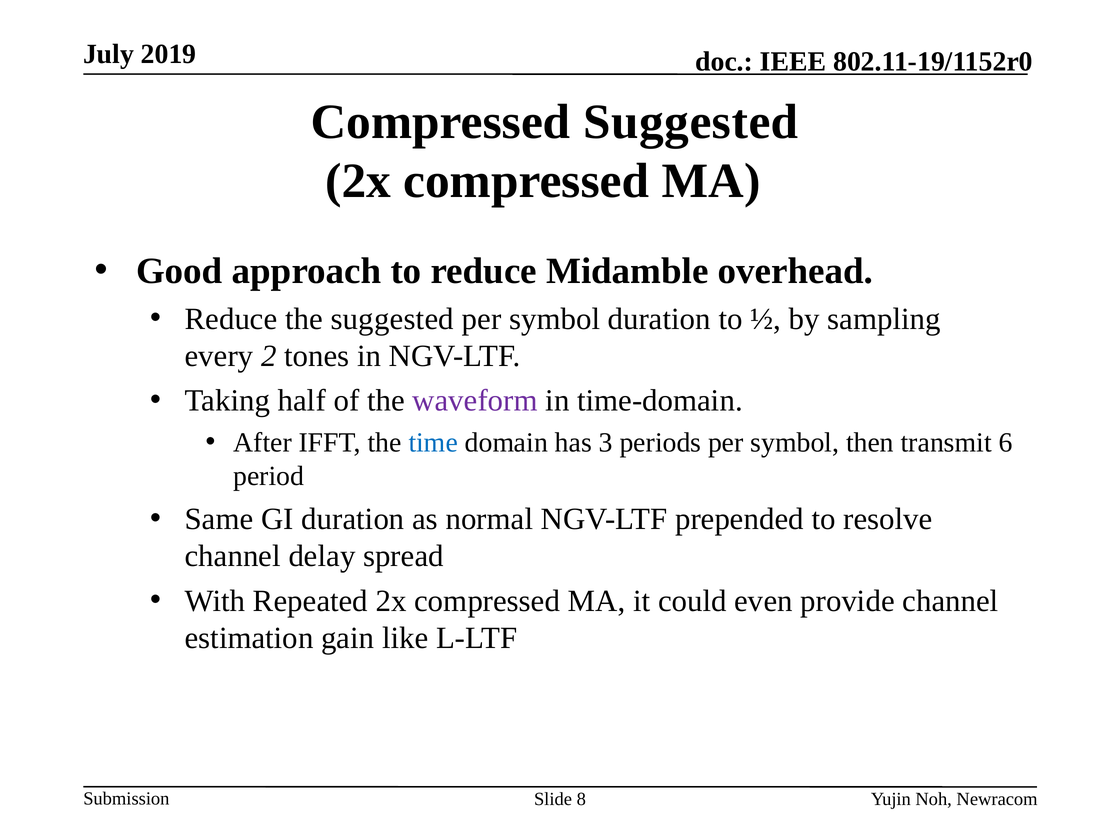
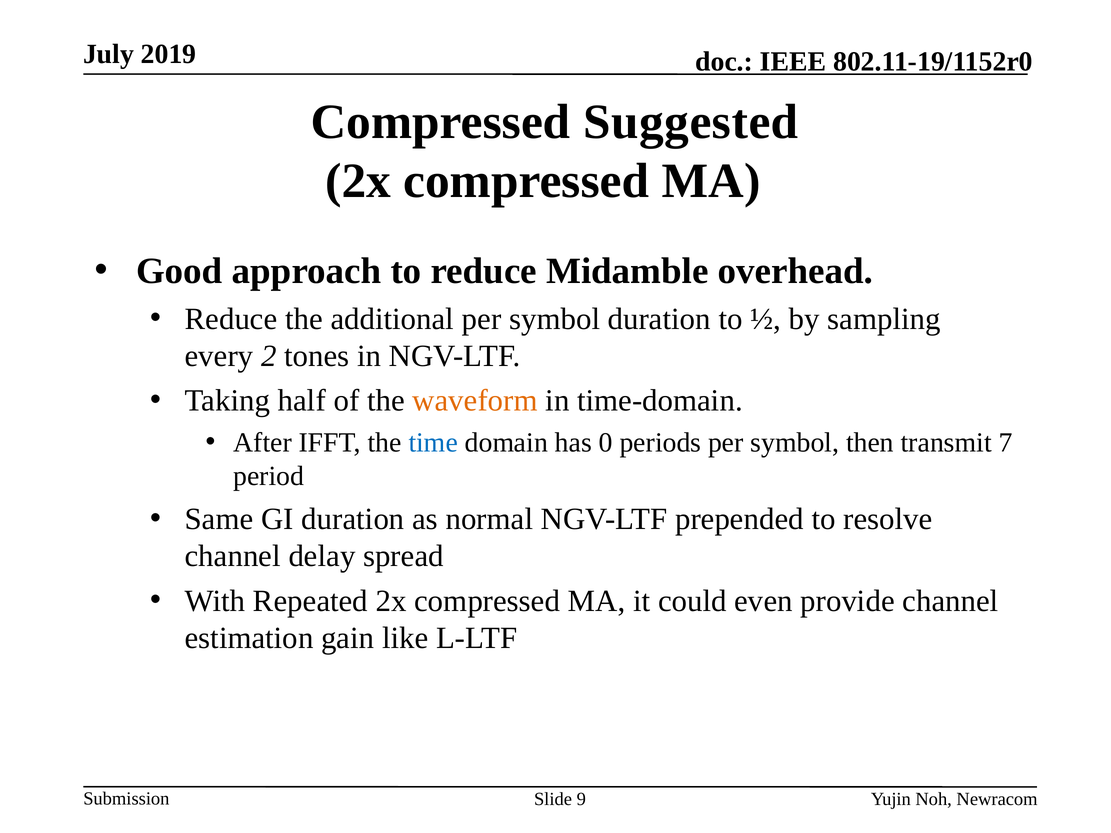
the suggested: suggested -> additional (392, 319)
waveform colour: purple -> orange (475, 401)
3: 3 -> 0 (606, 443)
6: 6 -> 7 (1006, 443)
8: 8 -> 9 (581, 799)
